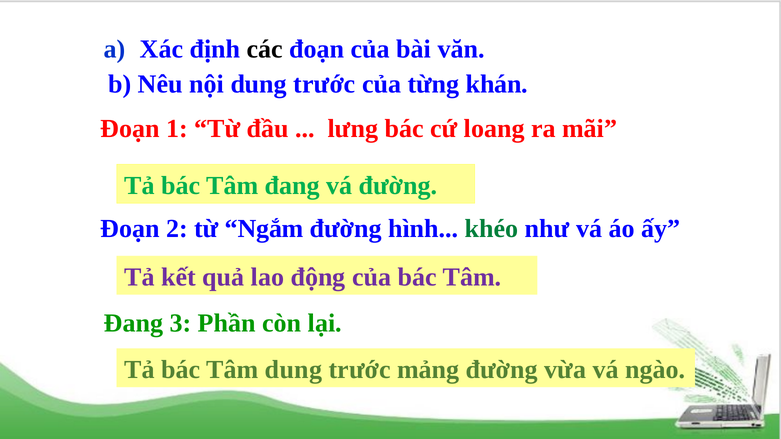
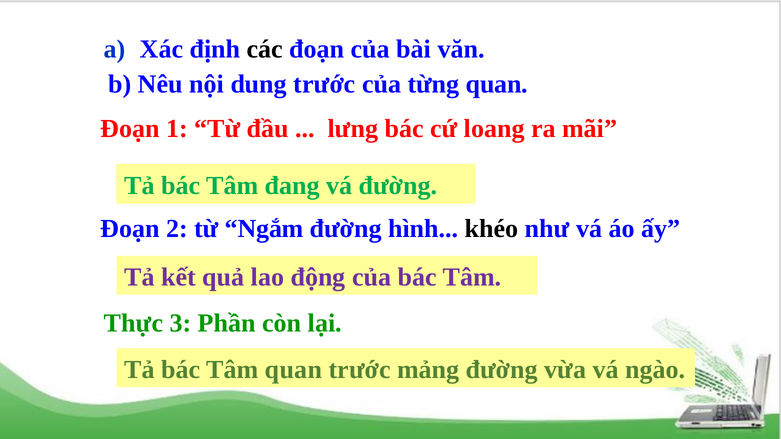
từng khán: khán -> quan (497, 84)
khéo colour: green -> black (492, 229)
Đang: Đang -> Thực (134, 323)
Tâm dung: dung -> quan (293, 370)
